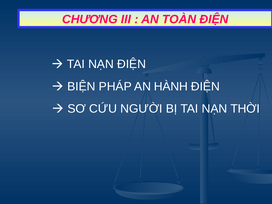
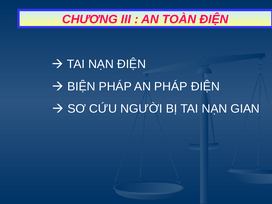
AN HÀNH: HÀNH -> PHÁP (171, 87)
THỜI: THỜI -> GIAN (245, 109)
